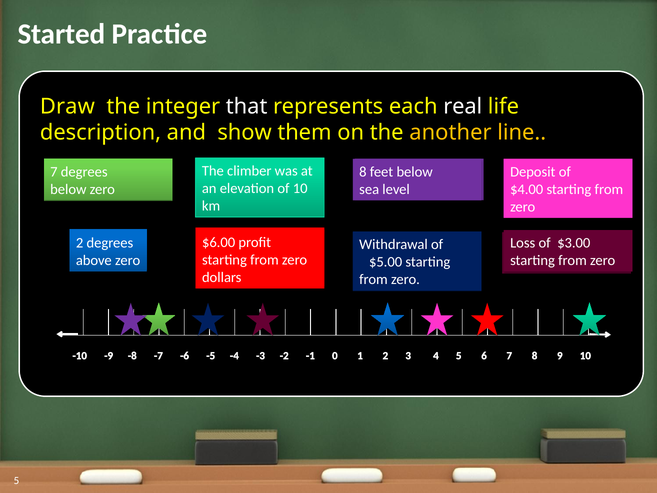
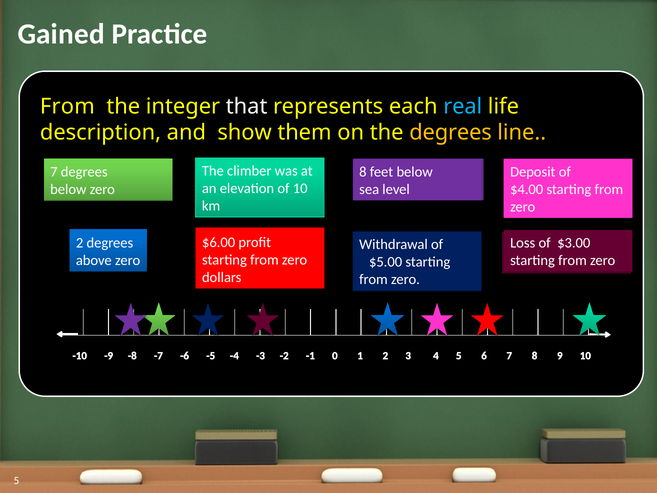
Started: Started -> Gained (61, 34)
Draw: Draw -> From (67, 106)
real colour: white -> light blue (463, 106)
the another: another -> degrees (451, 133)
